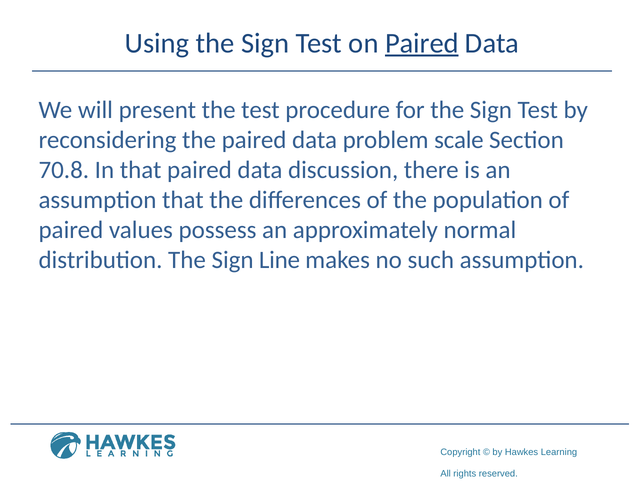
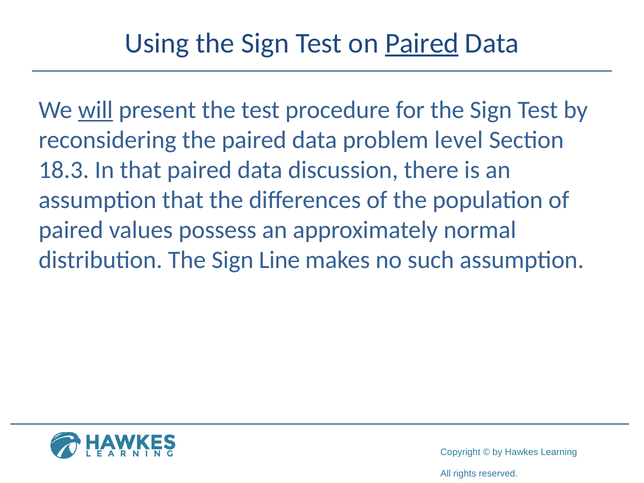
will underline: none -> present (95, 110)
scale: scale -> level (459, 140)
70.8: 70.8 -> 18.3 (64, 170)
